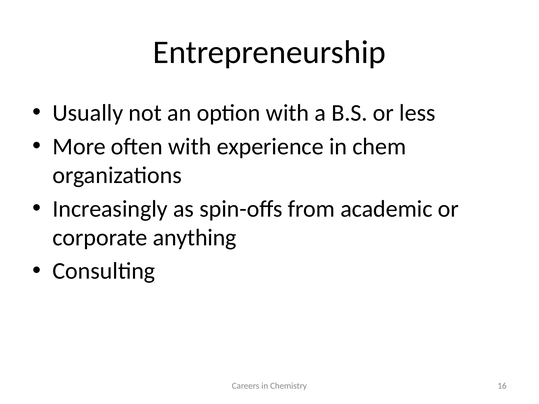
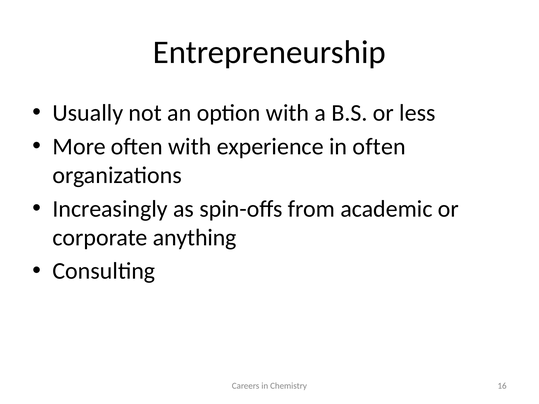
in chem: chem -> often (379, 147)
